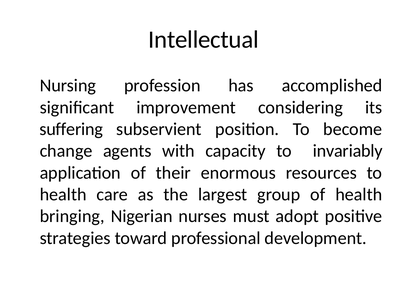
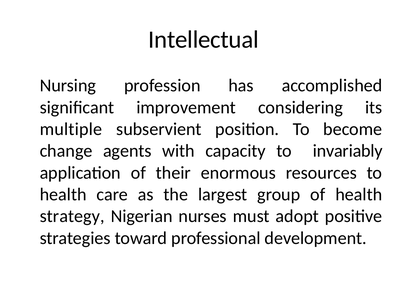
suffering: suffering -> multiple (71, 129)
bringing: bringing -> strategy (72, 216)
